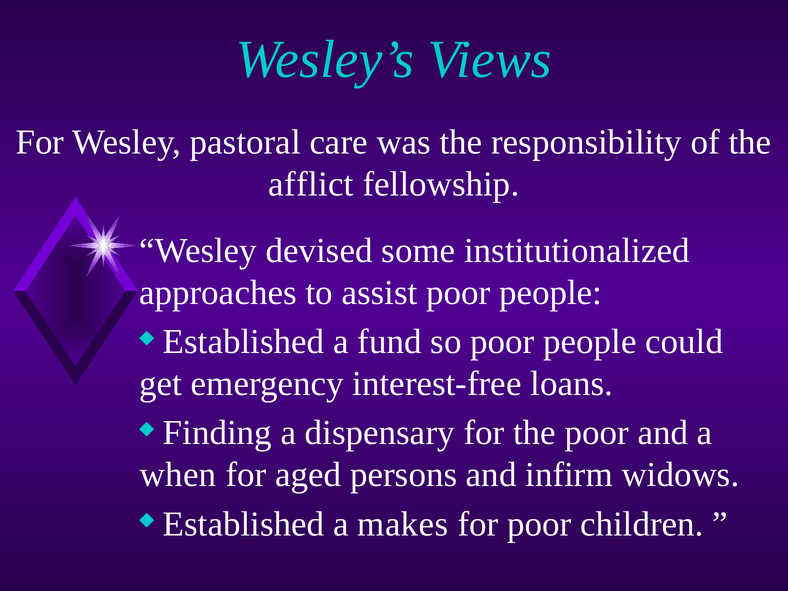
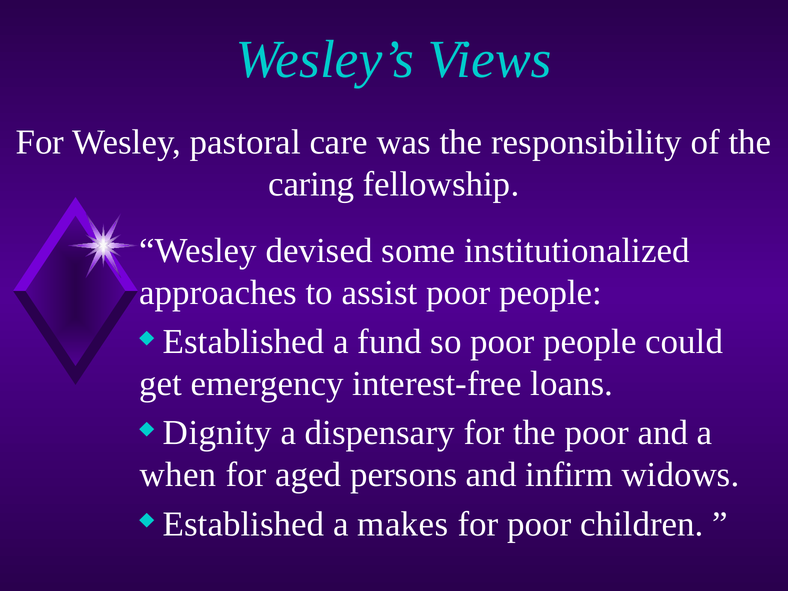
afflict: afflict -> caring (311, 184)
Finding: Finding -> Dignity (217, 433)
